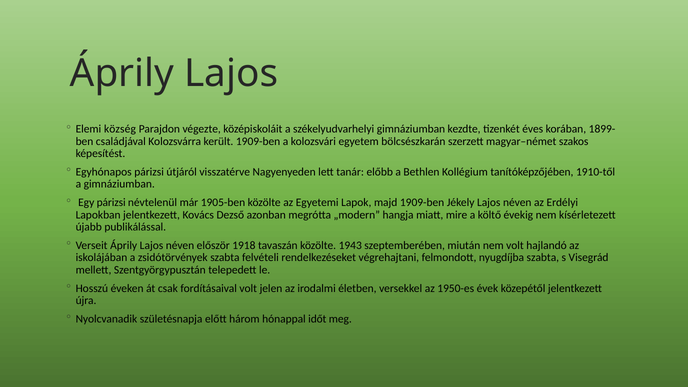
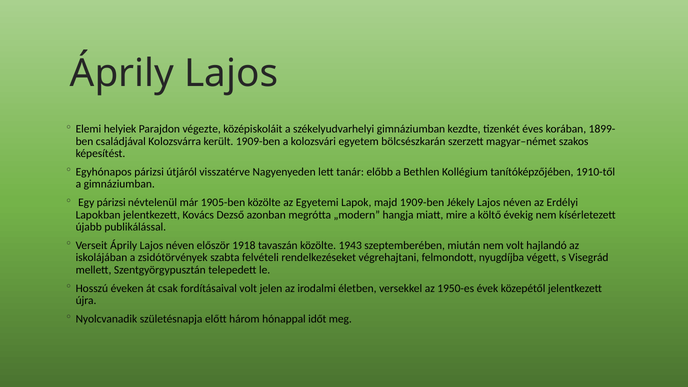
község: község -> helyiek (120, 129)
nyugdíjba szabta: szabta -> végett (543, 258)
